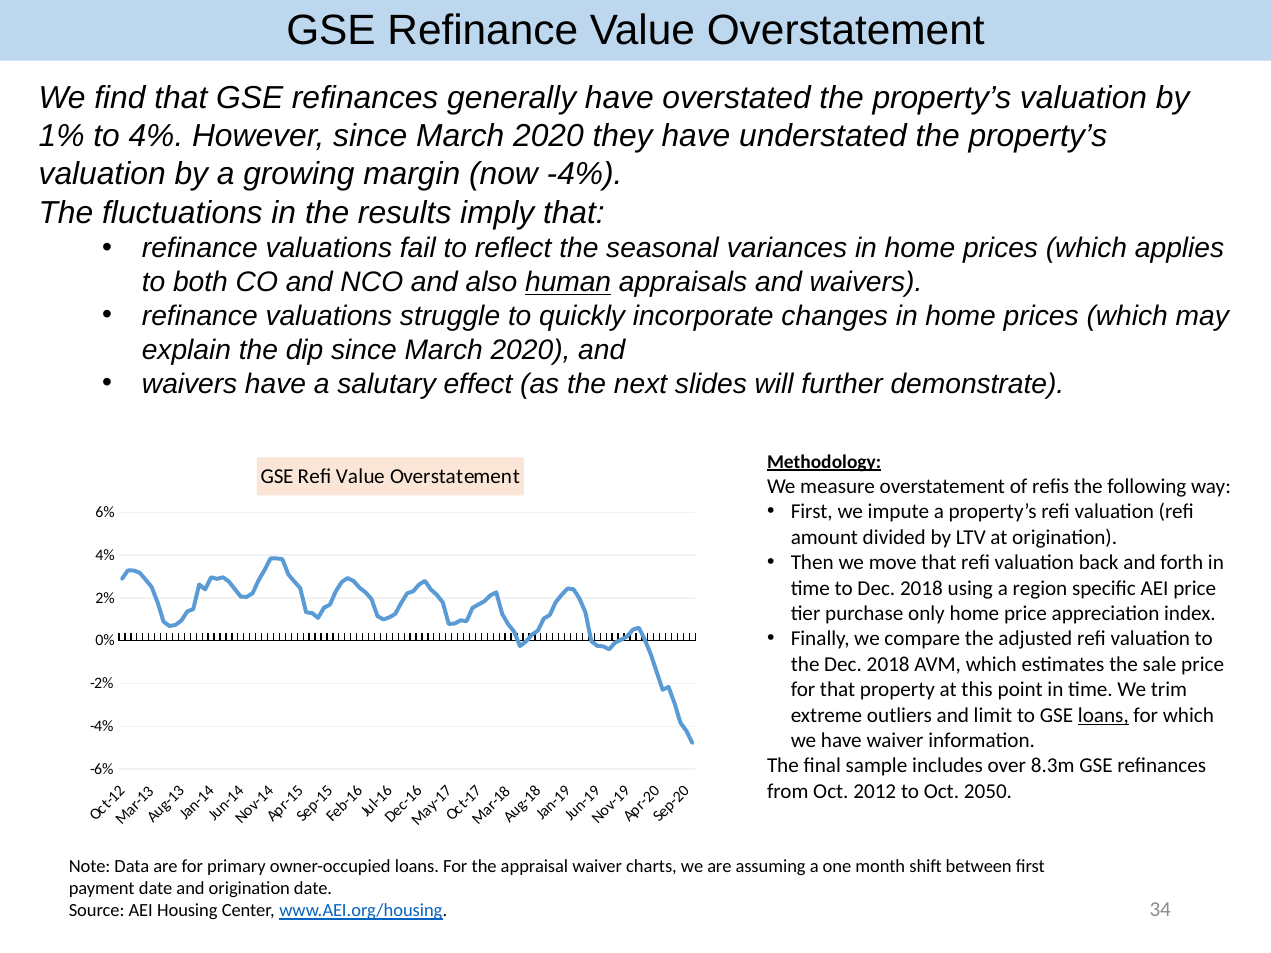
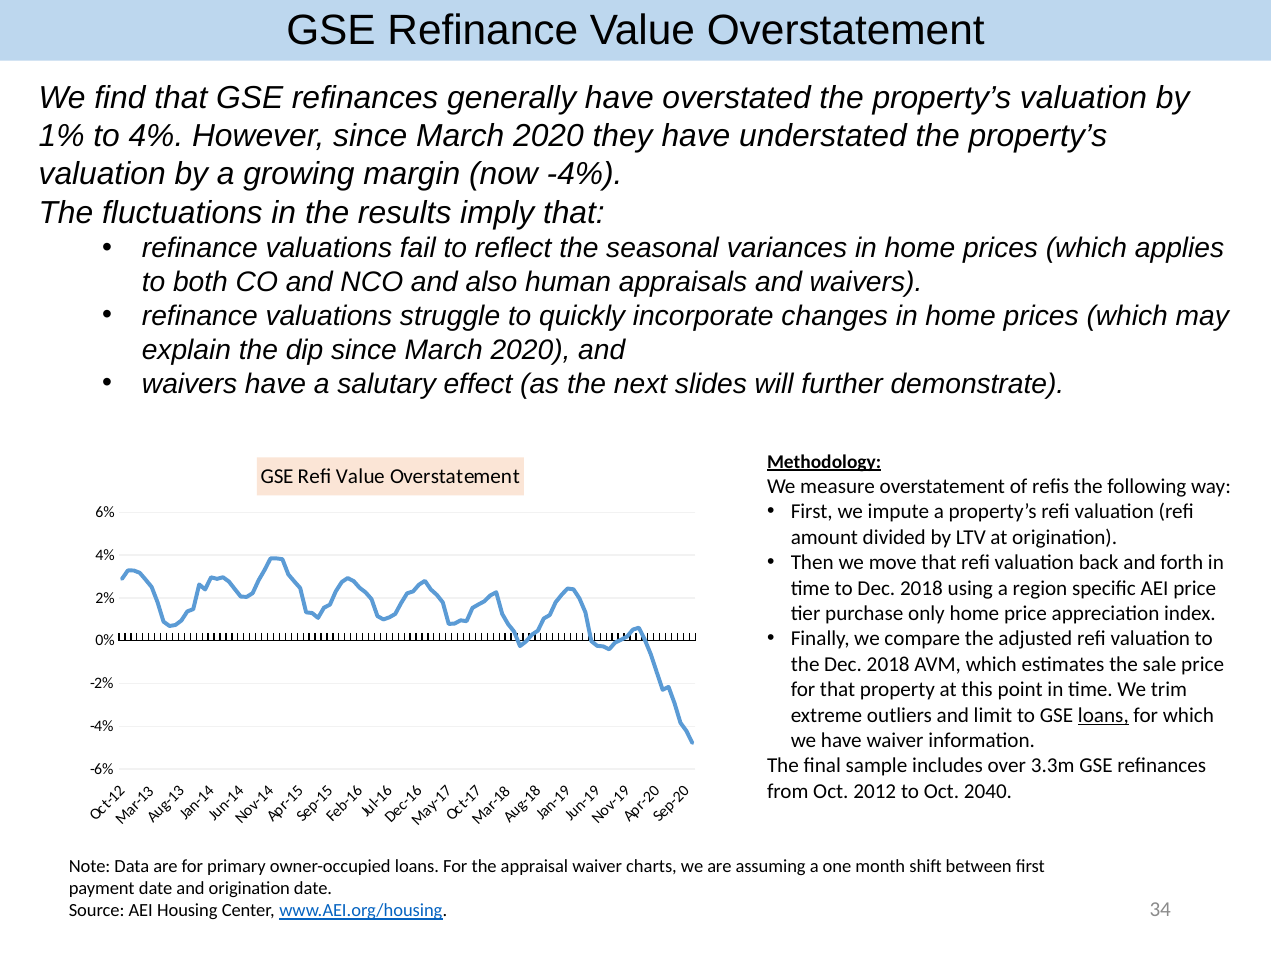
human underline: present -> none (568, 282)
8.3m: 8.3m -> 3.3m (1053, 766)
2050: 2050 -> 2040 (988, 792)
